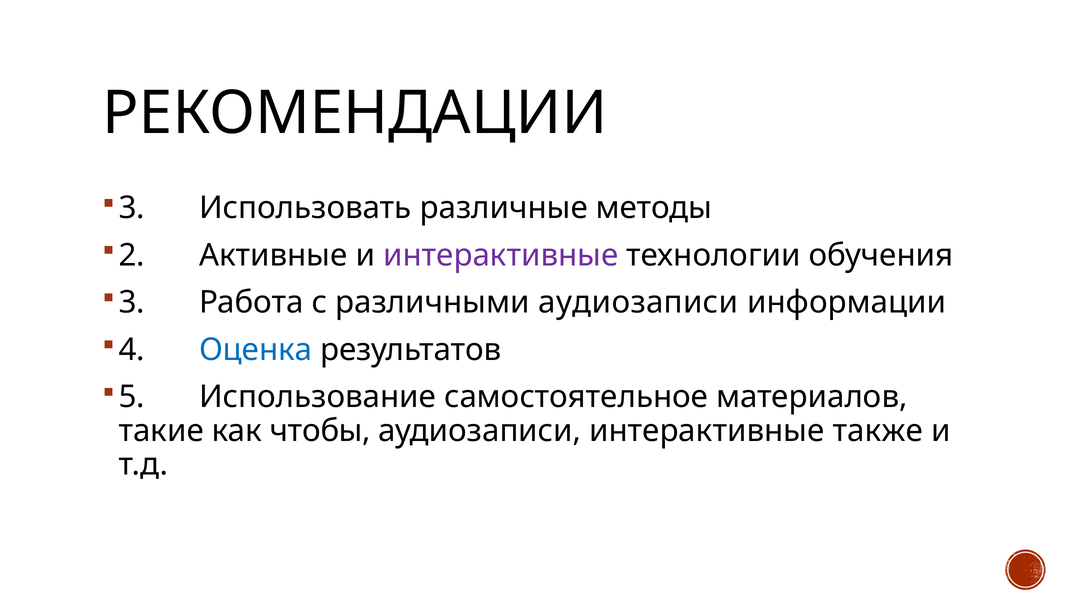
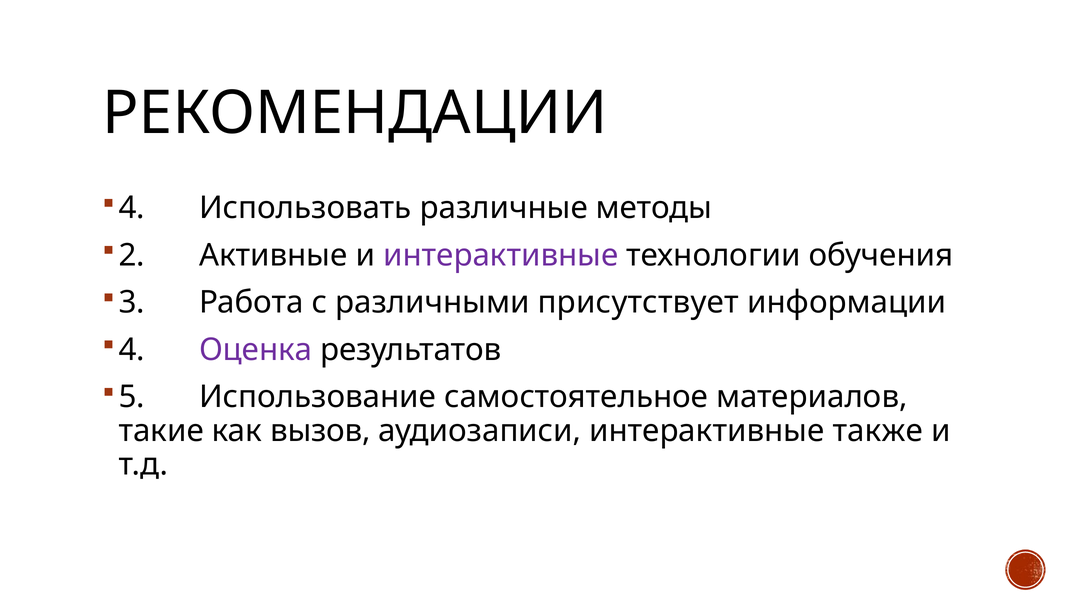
3: 3 -> 4 (132, 208)
различными аудиозаписи: аудиозаписи -> присутствует (638, 302)
Оценка colour: blue -> purple (256, 349)
чтобы: чтобы -> вызов (320, 431)
